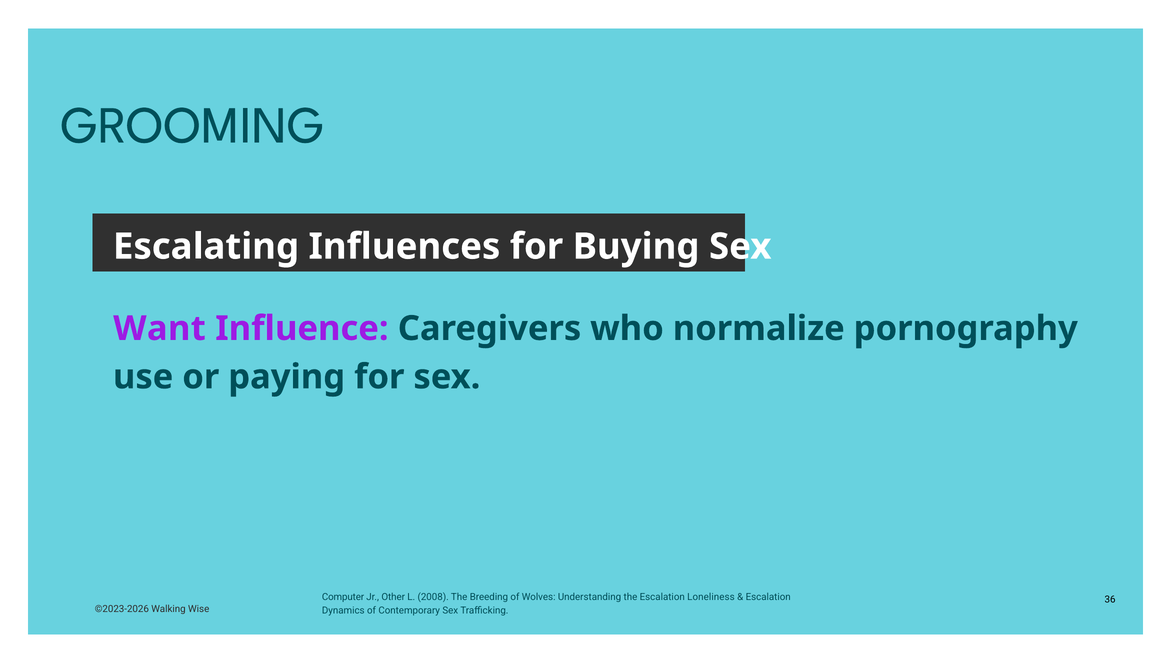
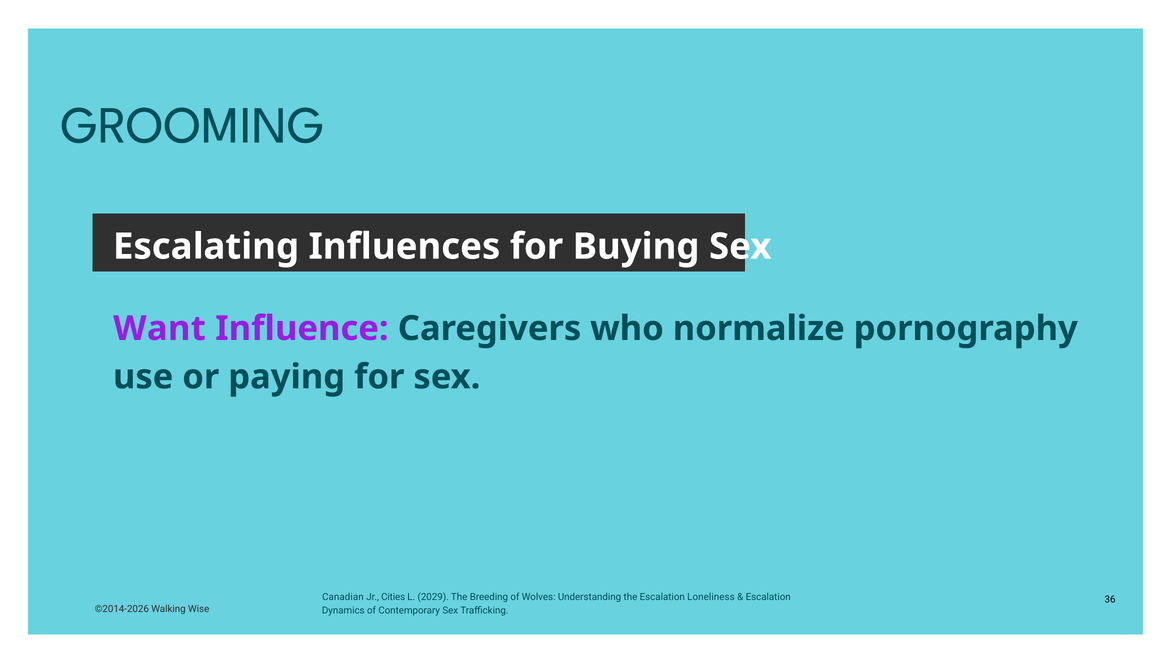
Computer: Computer -> Canadian (343, 597)
Other: Other -> Cities (393, 597)
2008: 2008 -> 2029 (433, 597)
©2023-2026: ©2023-2026 -> ©2014-2026 (122, 609)
